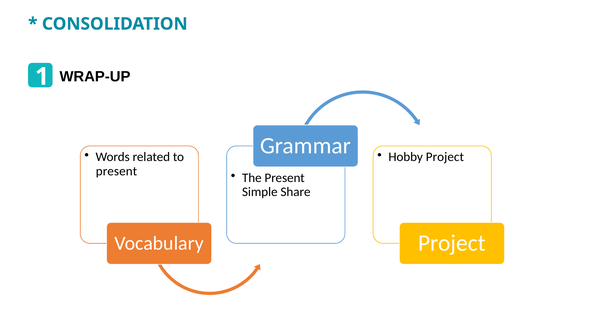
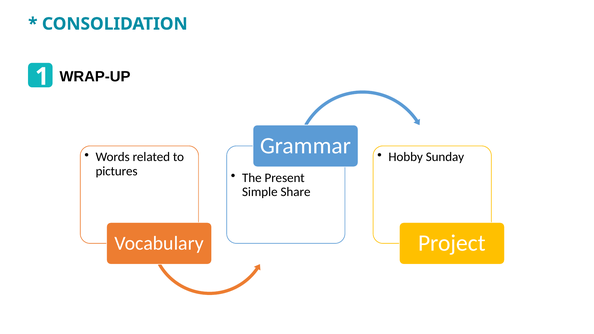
Hobby Project: Project -> Sunday (445, 157)
present: present -> pictures (117, 171)
